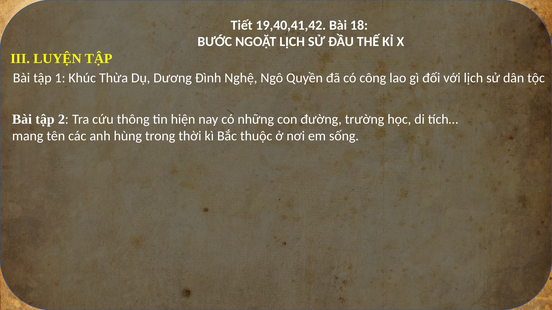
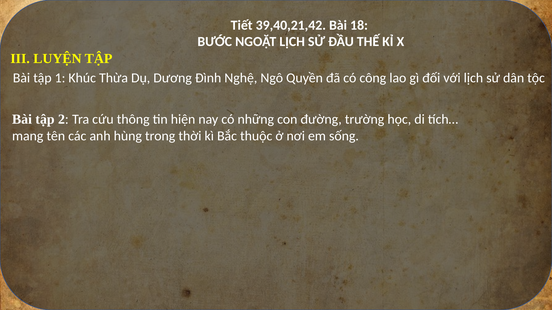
19,40,41,42: 19,40,41,42 -> 39,40,21,42 (291, 25)
